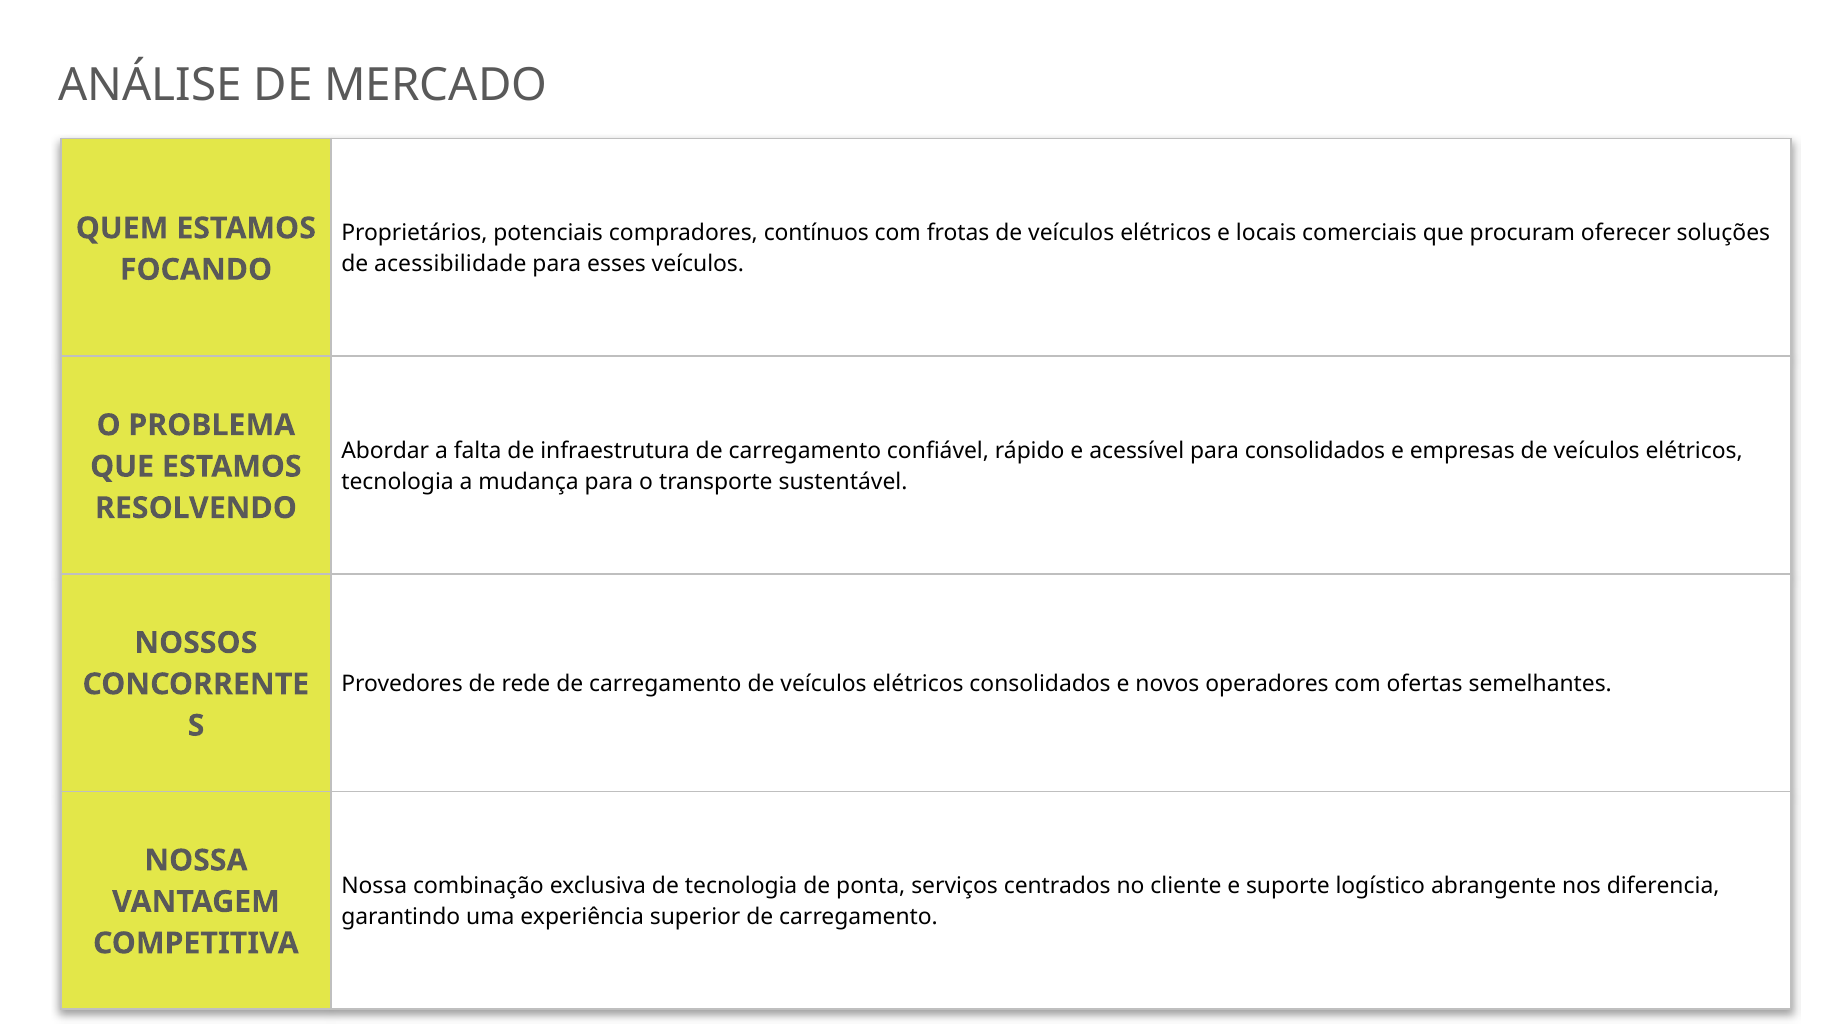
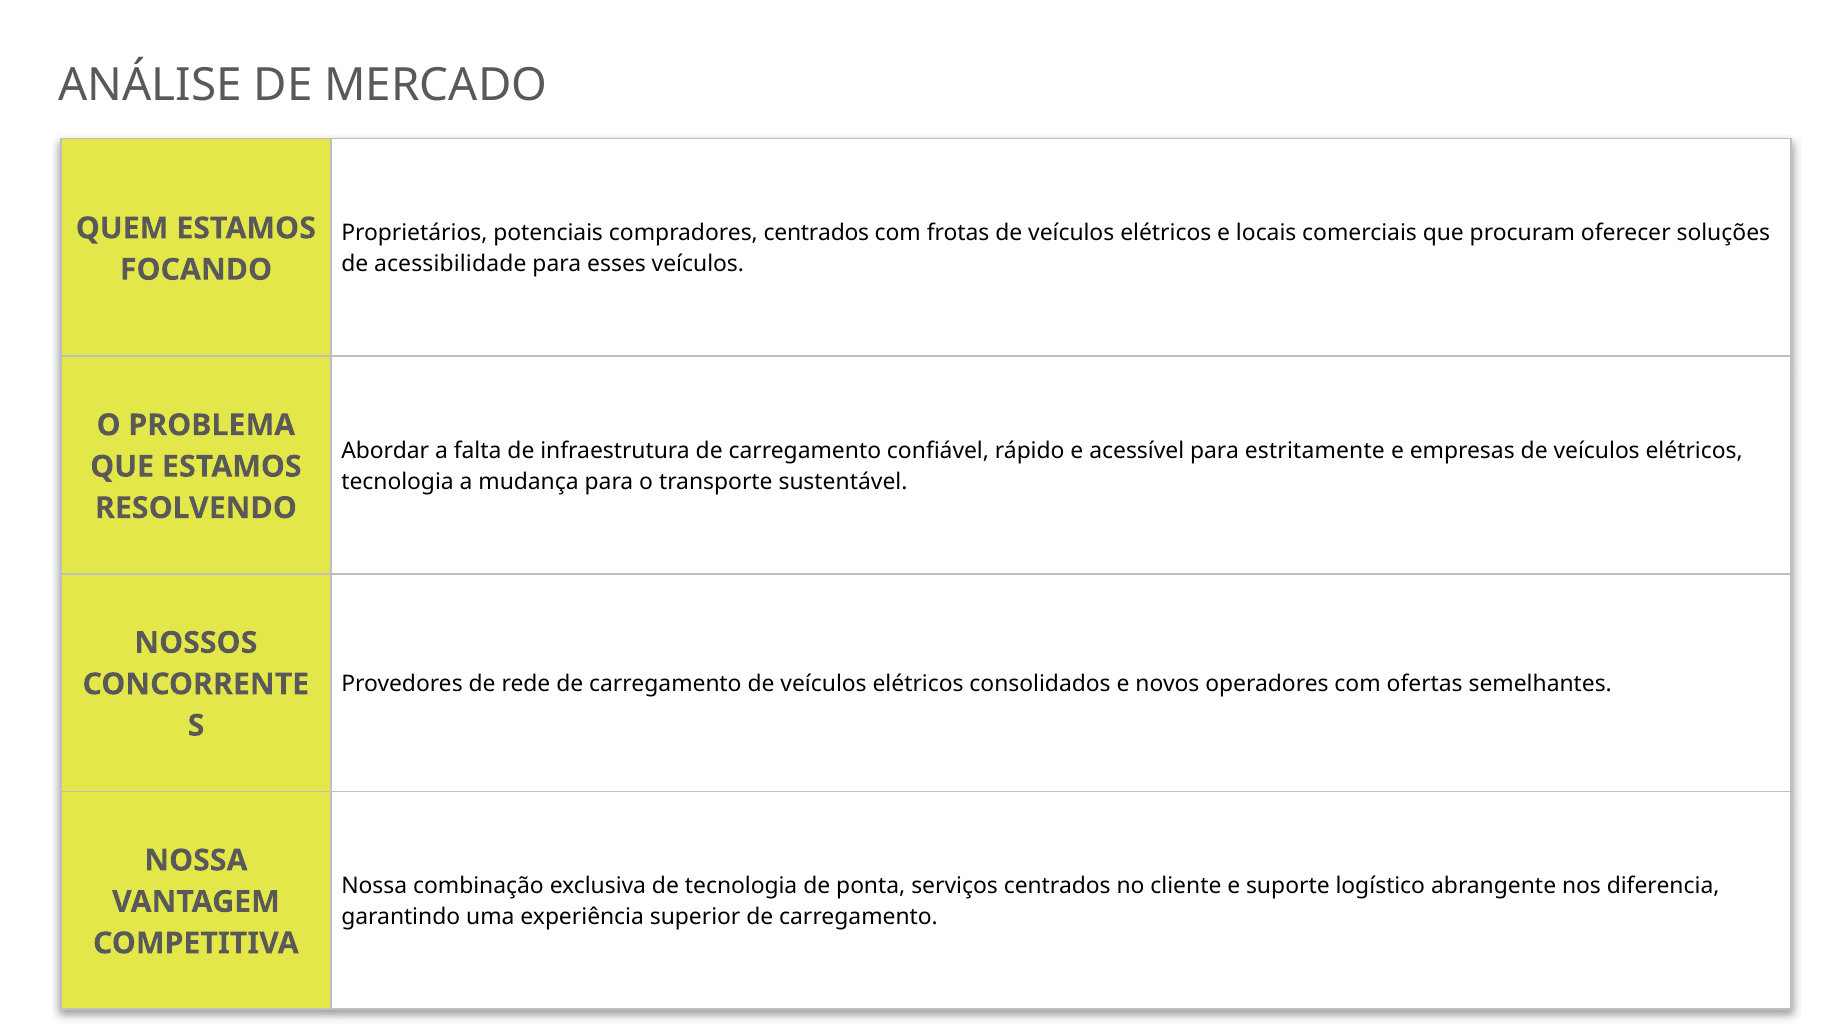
compradores contínuos: contínuos -> centrados (816, 233)
para consolidados: consolidados -> estritamente (1315, 451)
